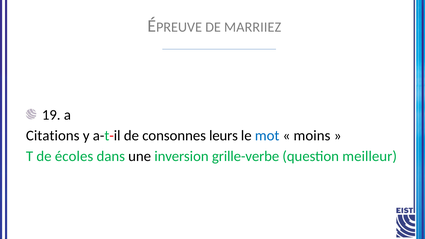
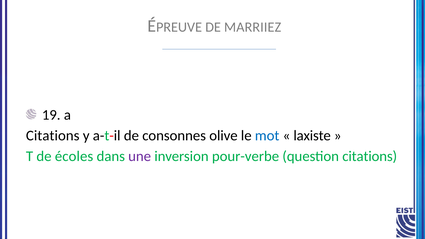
leurs: leurs -> olive (223, 136)
moins: moins -> laxiste (312, 136)
une colour: black -> purple (140, 156)
grille-verbe: grille-verbe -> pour-verbe (246, 156)
question meilleur: meilleur -> citations (370, 156)
